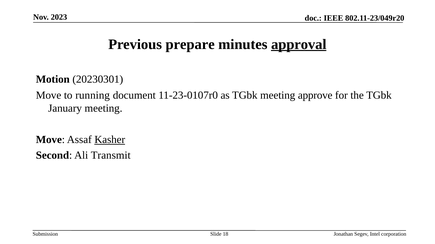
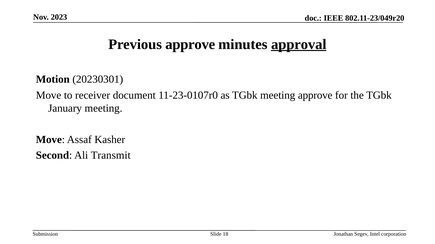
Previous prepare: prepare -> approve (190, 44)
running: running -> receiver (93, 95)
Kasher underline: present -> none (110, 140)
